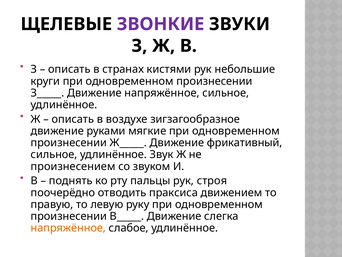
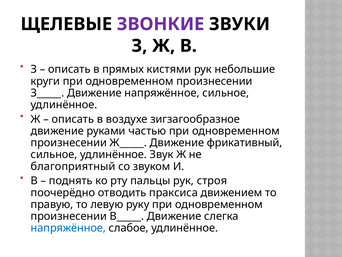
странах: странах -> прямых (123, 69)
мягкие: мягкие -> частью (147, 131)
произнесением: произнесением -> благоприятный (73, 166)
напряжённое colour: orange -> blue (68, 228)
